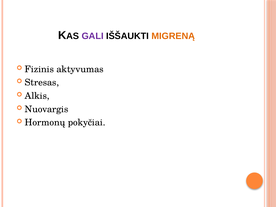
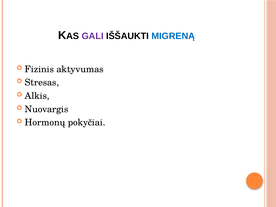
MIGRENĄ colour: orange -> blue (173, 36)
